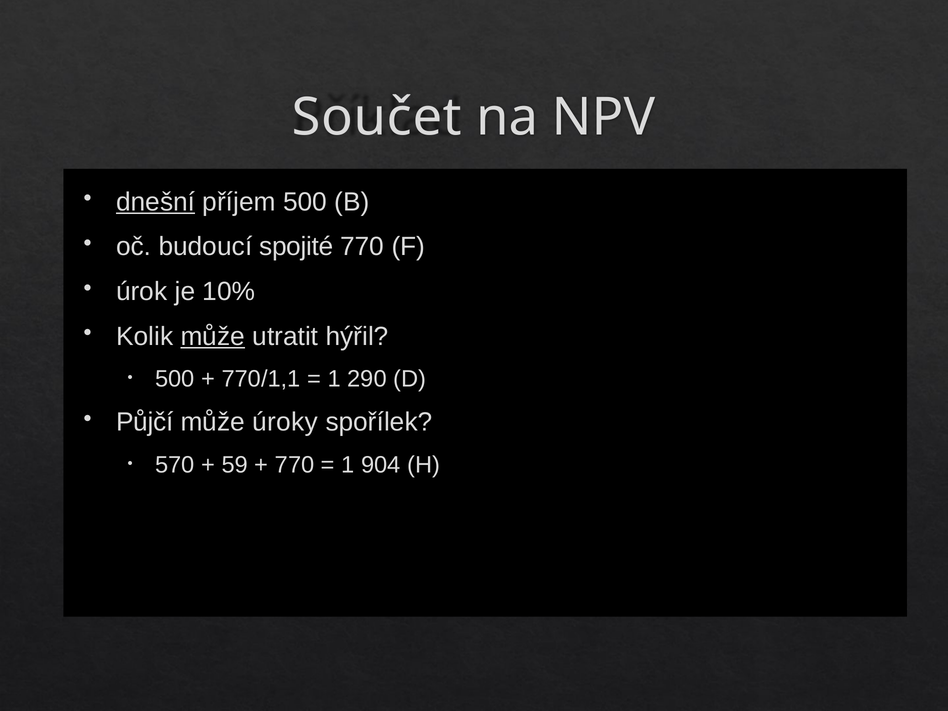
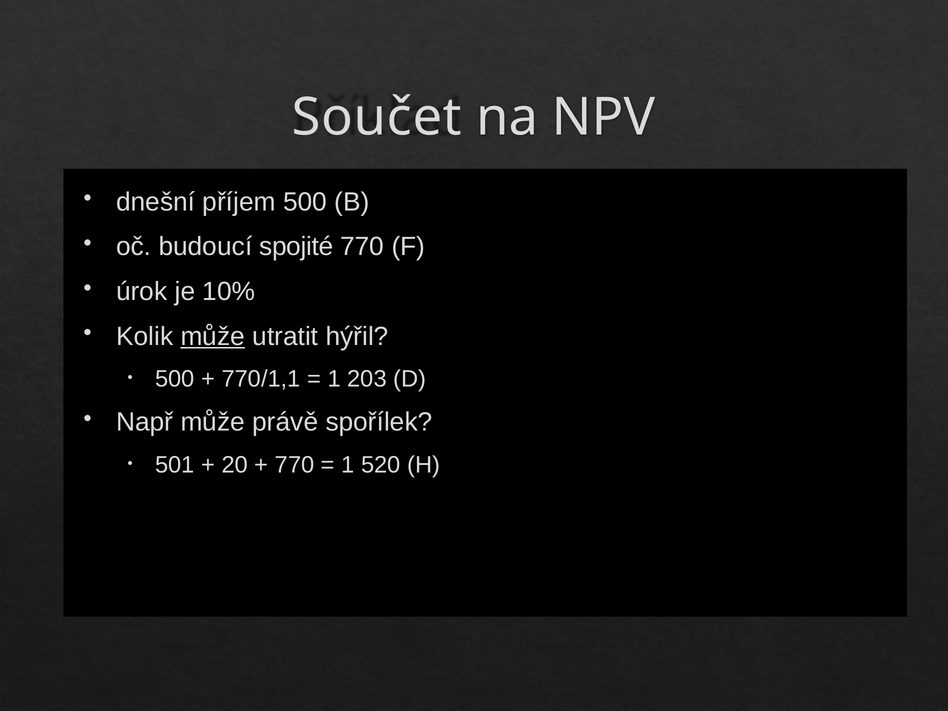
dnešní underline: present -> none (156, 202)
290: 290 -> 203 (367, 379)
Půjčí: Půjčí -> Např (145, 422)
úroky: úroky -> právě (285, 422)
570: 570 -> 501 (175, 465)
59: 59 -> 20 (235, 465)
904: 904 -> 520 (381, 465)
